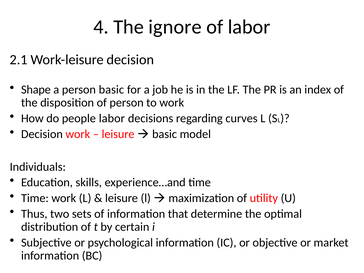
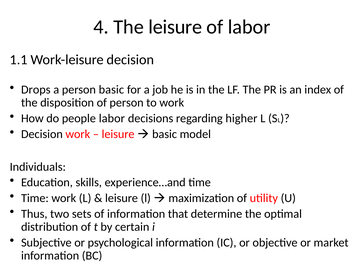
The ignore: ignore -> leisure (175, 27)
2.1: 2.1 -> 1.1 (19, 60)
Shape: Shape -> Drops (36, 90)
curves: curves -> higher (241, 118)
